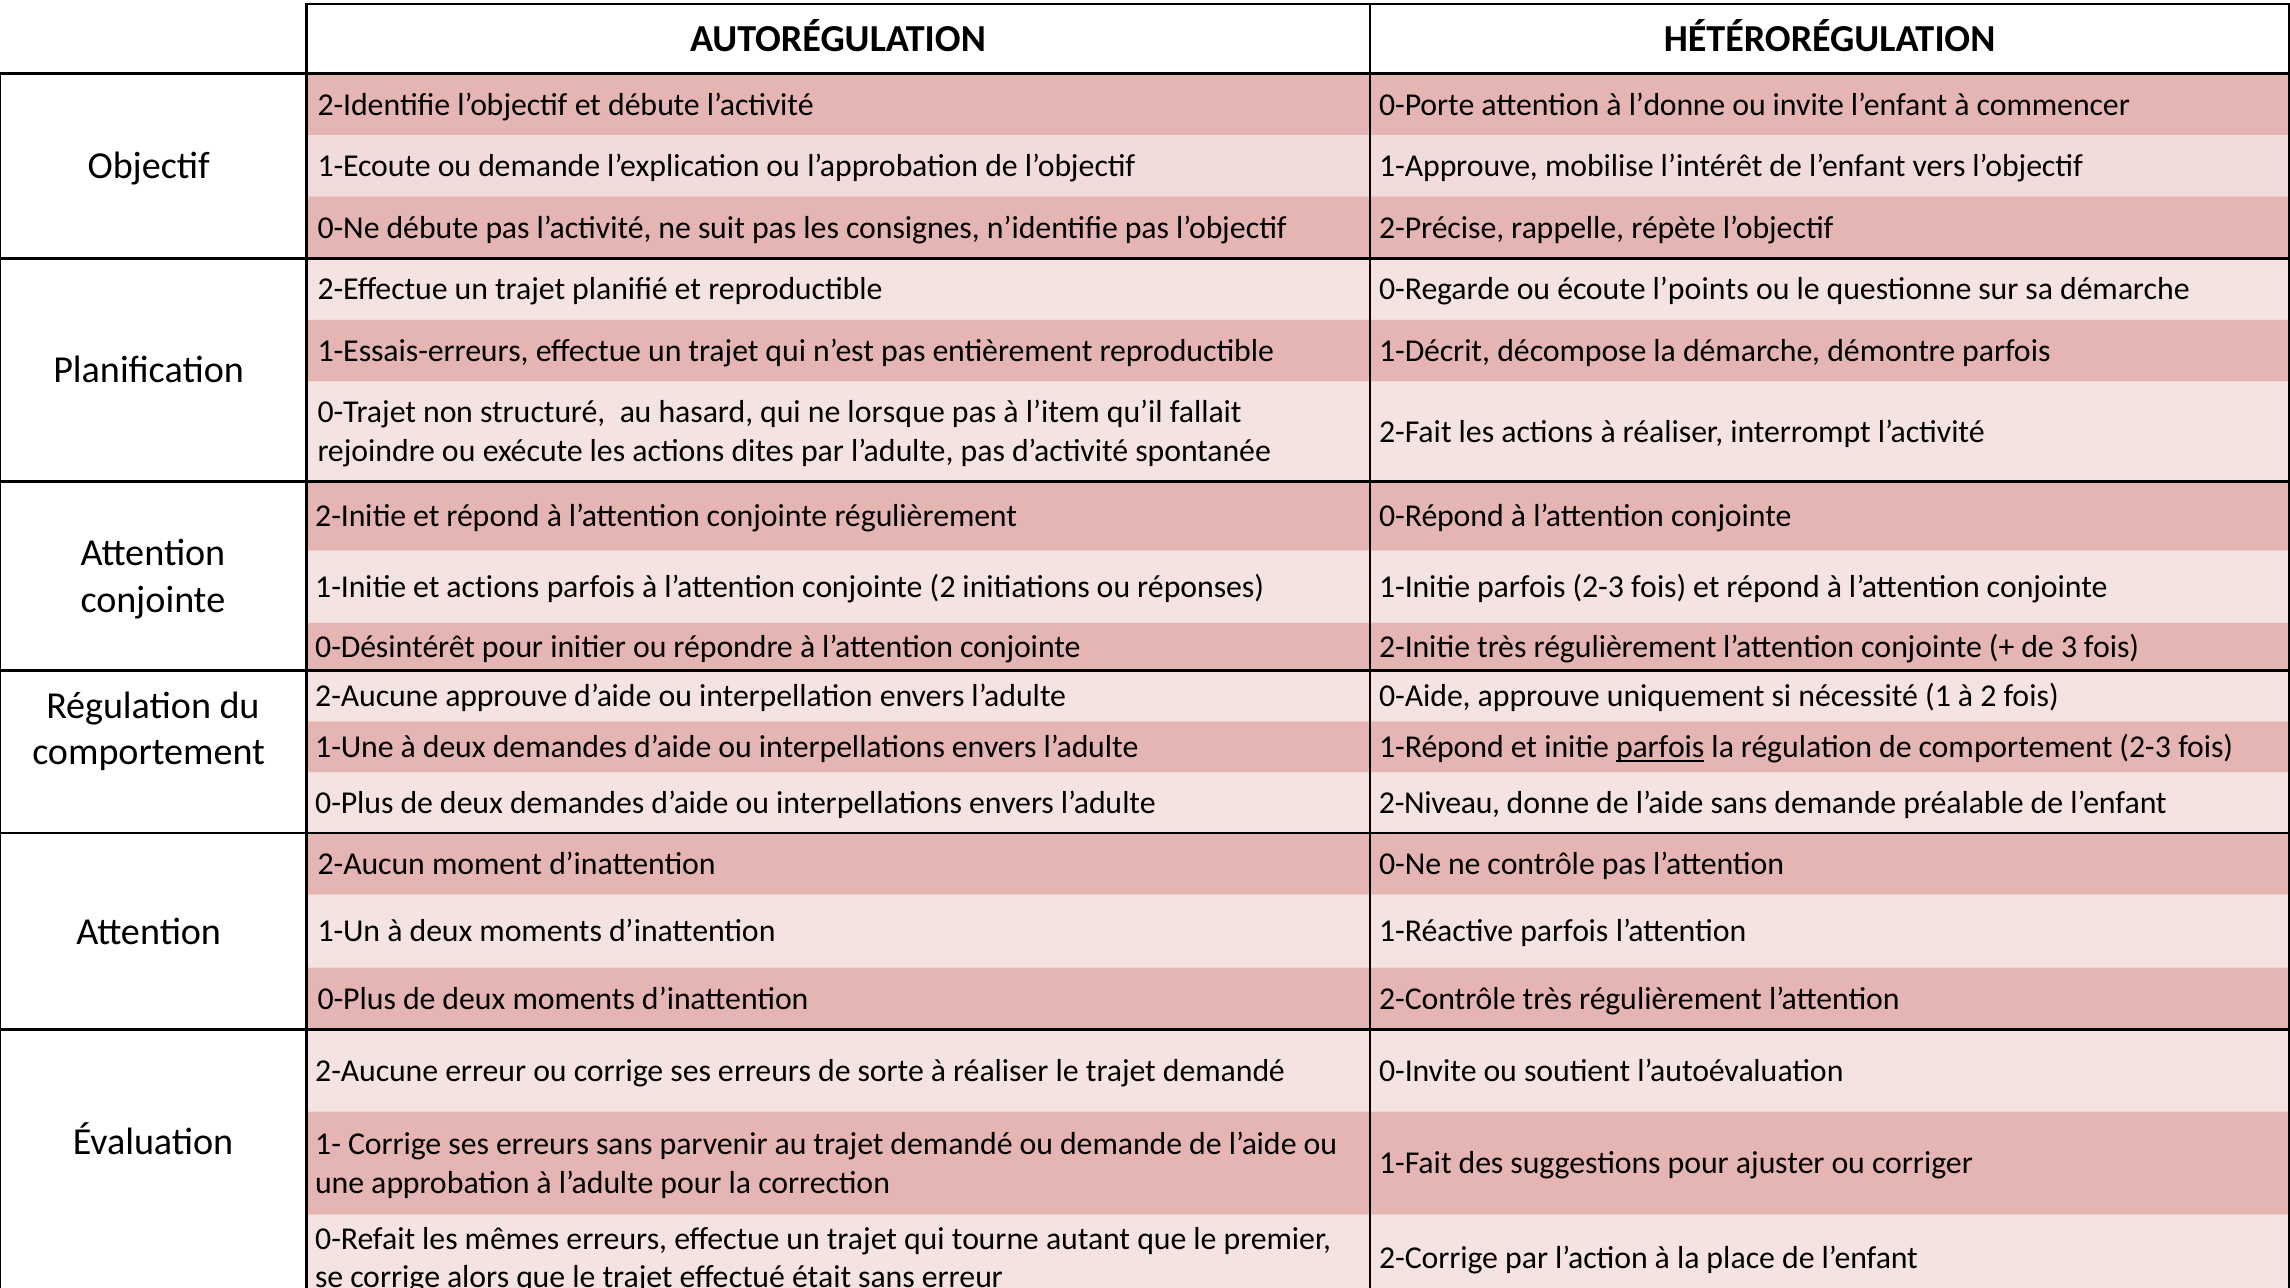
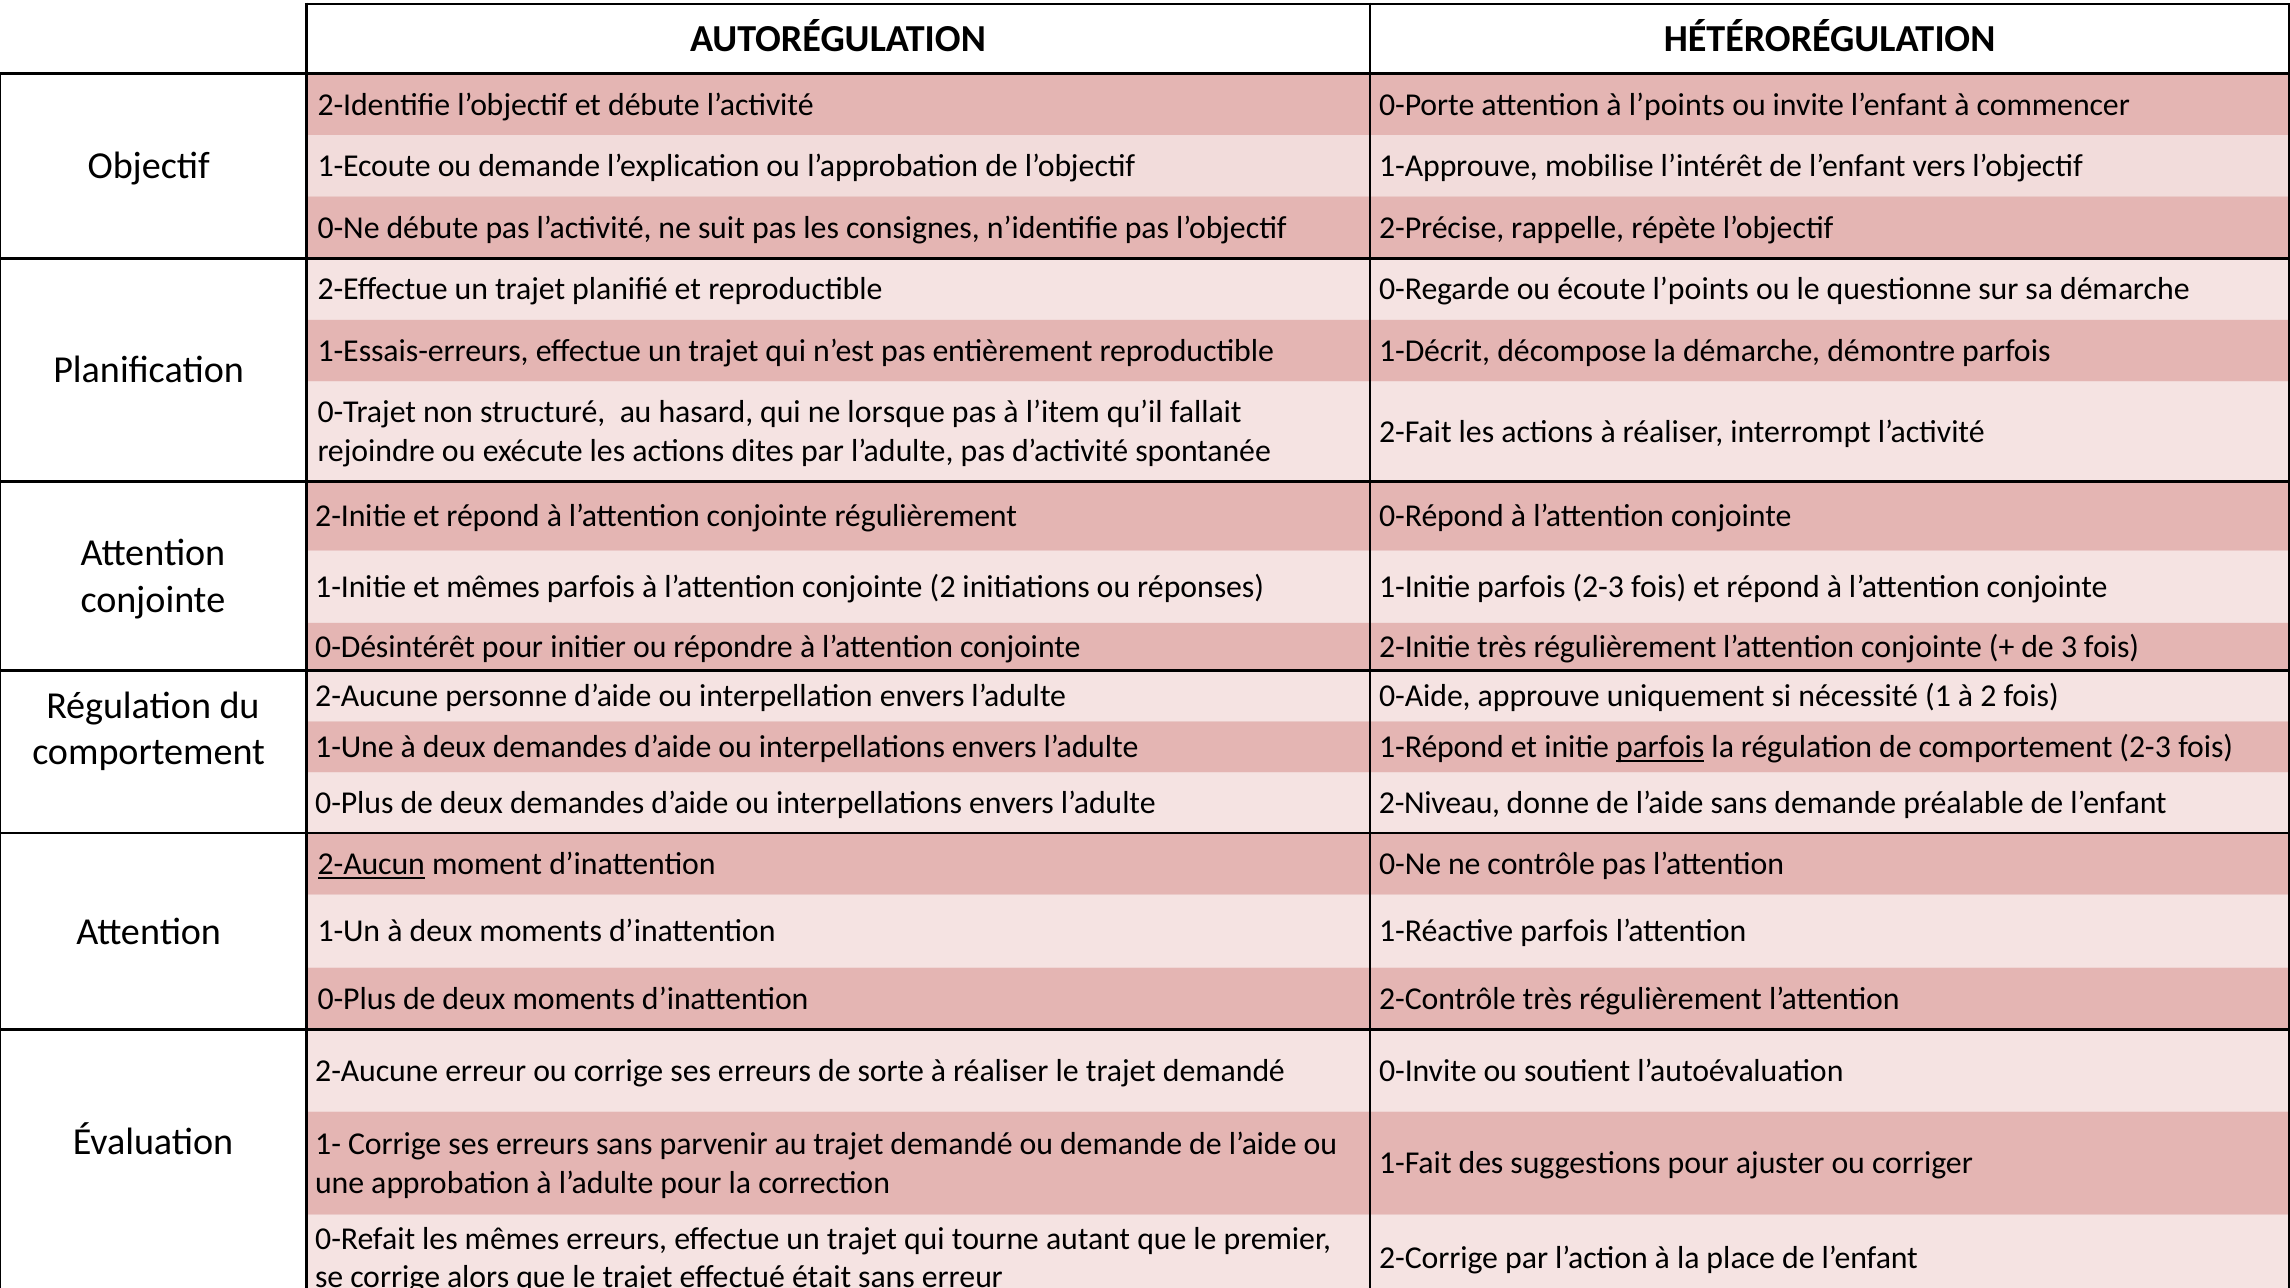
à l’donne: l’donne -> l’points (1677, 105)
et actions: actions -> mêmes (493, 587)
2-Aucune approuve: approuve -> personne (506, 696)
2-Aucun underline: none -> present (371, 864)
